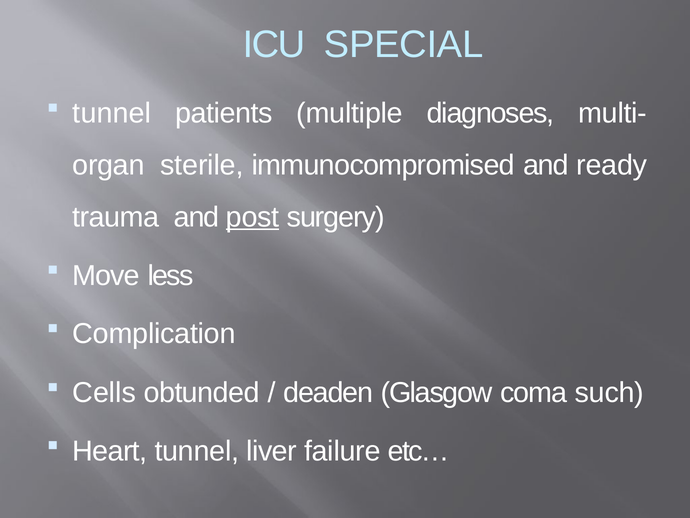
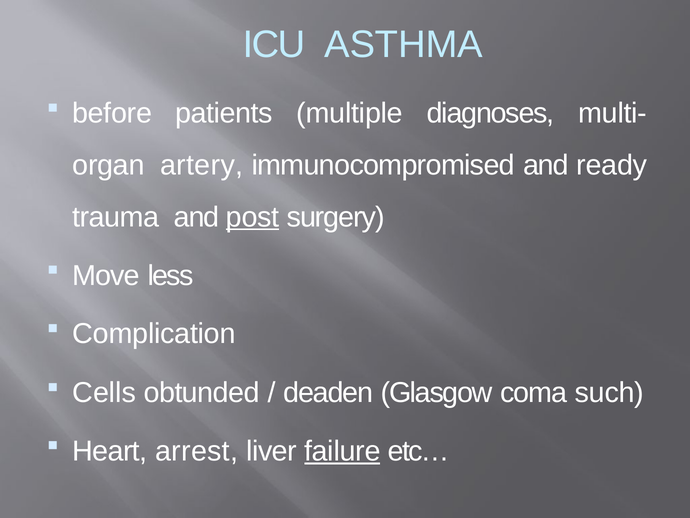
SPECIAL: SPECIAL -> ASTHMA (404, 45)
tunnel: tunnel -> before (112, 113)
sterile: sterile -> artery (202, 165)
Heart tunnel: tunnel -> arrest (197, 451)
failure underline: none -> present (342, 451)
